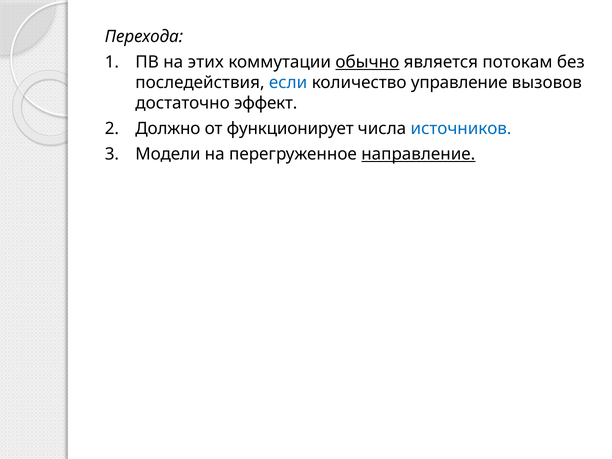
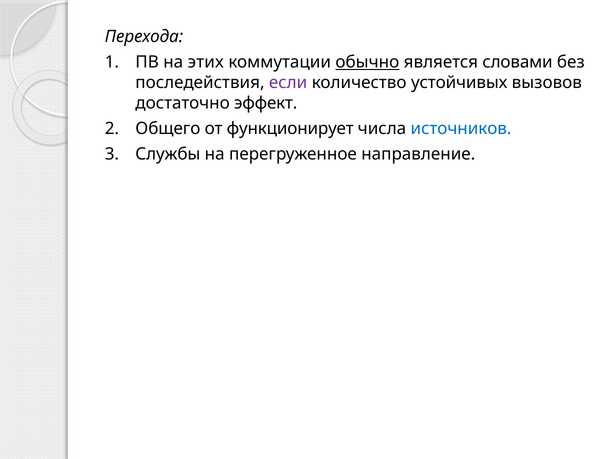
потокам: потокам -> словами (518, 62)
если colour: blue -> purple (288, 83)
управление: управление -> устойчивых (459, 83)
Должно: Должно -> Общего (168, 128)
Модели: Модели -> Службы (168, 154)
направление underline: present -> none (418, 154)
